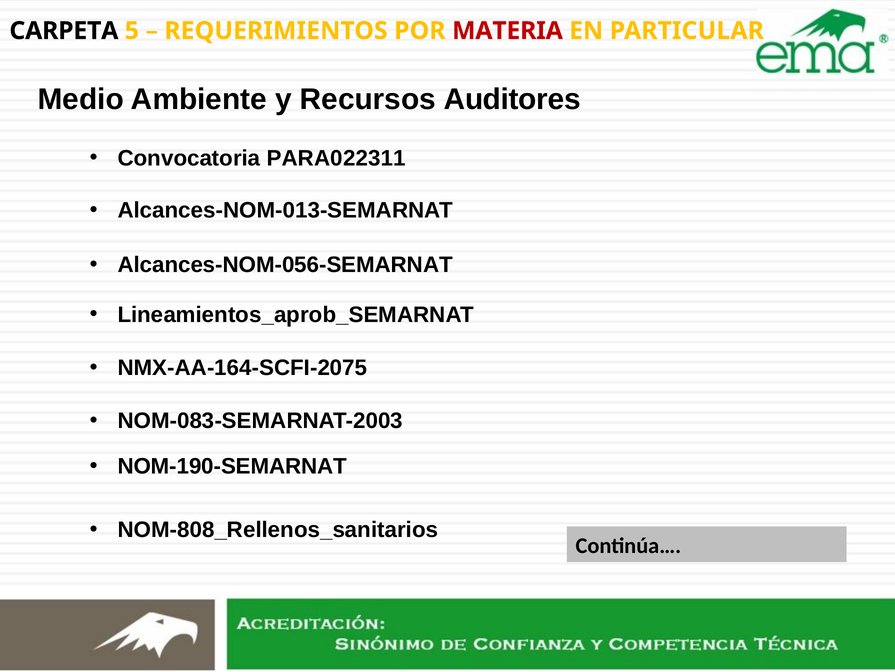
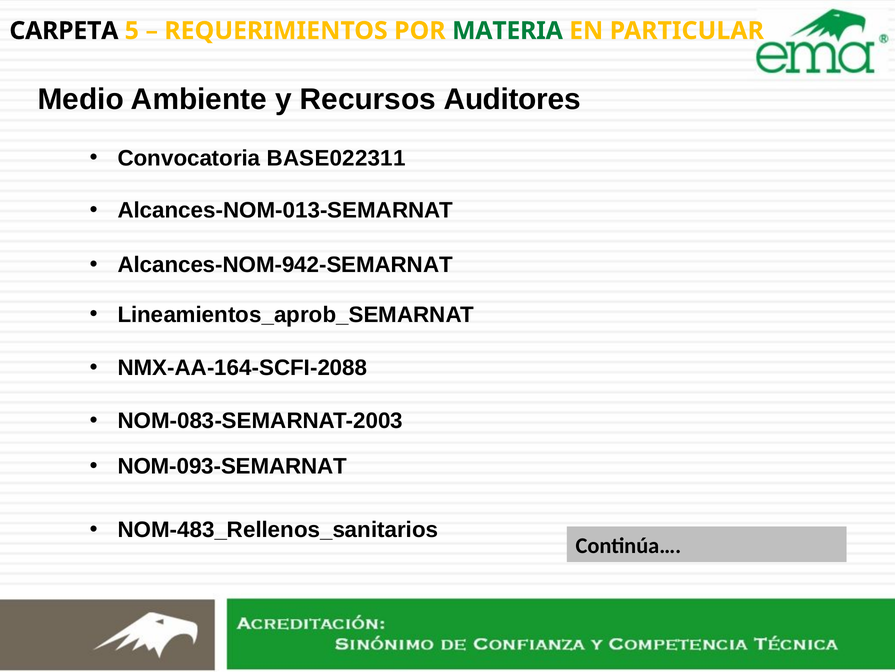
MATERIA colour: red -> green (507, 31)
PARA022311: PARA022311 -> BASE022311 (336, 158)
Alcances-NOM-056-SEMARNAT: Alcances-NOM-056-SEMARNAT -> Alcances-NOM-942-SEMARNAT (285, 265)
NMX-AA-164-SCFI-2075: NMX-AA-164-SCFI-2075 -> NMX-AA-164-SCFI-2088 (242, 367)
NOM-190-SEMARNAT: NOM-190-SEMARNAT -> NOM-093-SEMARNAT (232, 466)
NOM-808_Rellenos_sanitarios: NOM-808_Rellenos_sanitarios -> NOM-483_Rellenos_sanitarios (278, 529)
